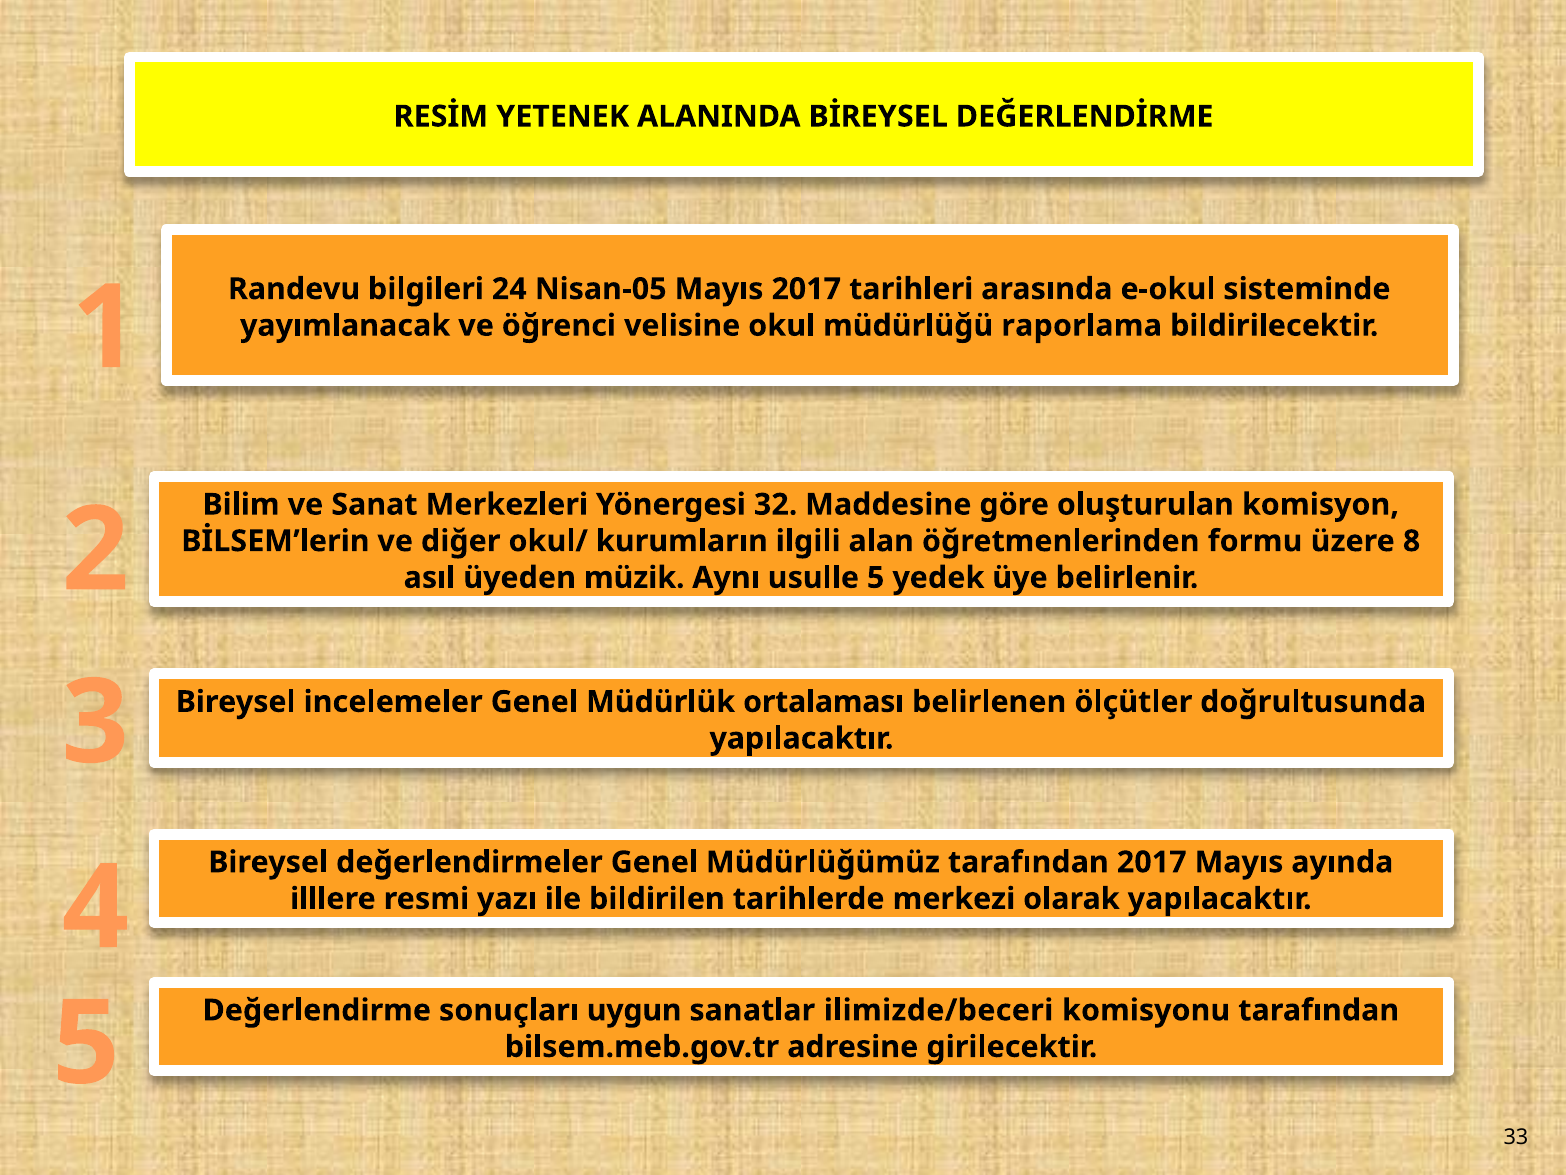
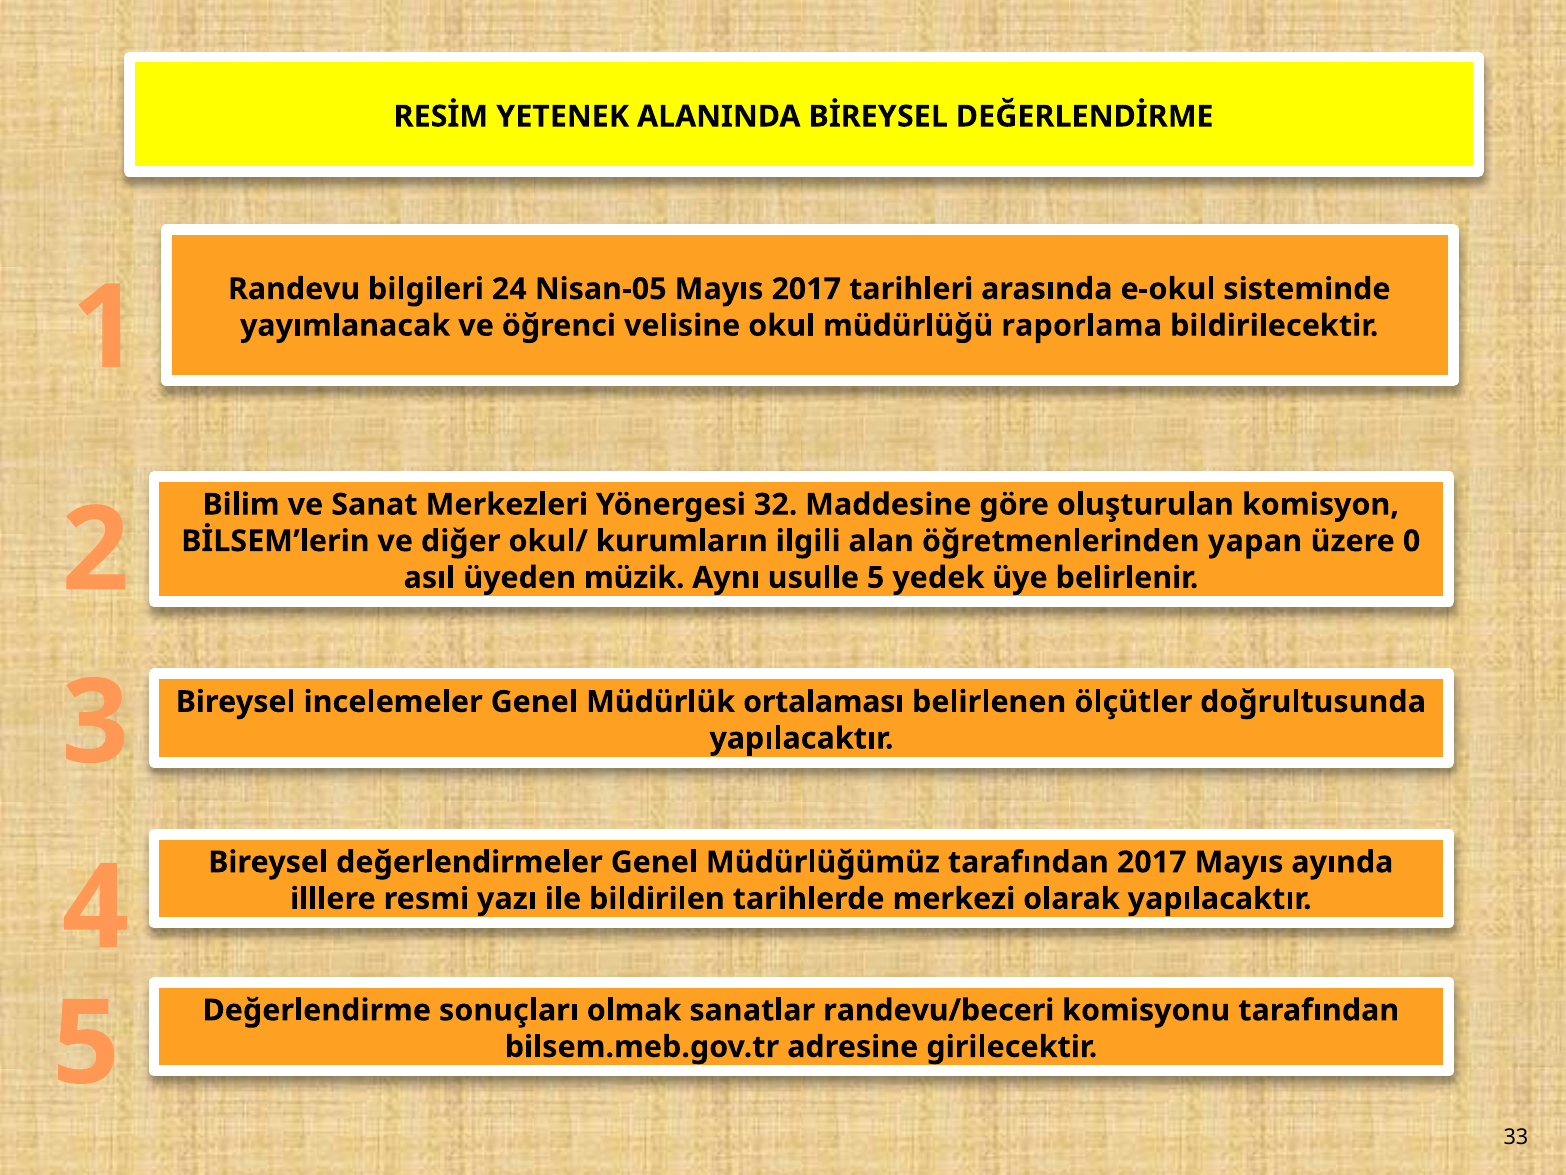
formu: formu -> yapan (1255, 541)
8: 8 -> 0 (1412, 541)
uygun: uygun -> olmak (634, 1010)
ilimizde/beceri: ilimizde/beceri -> randevu/beceri (939, 1010)
